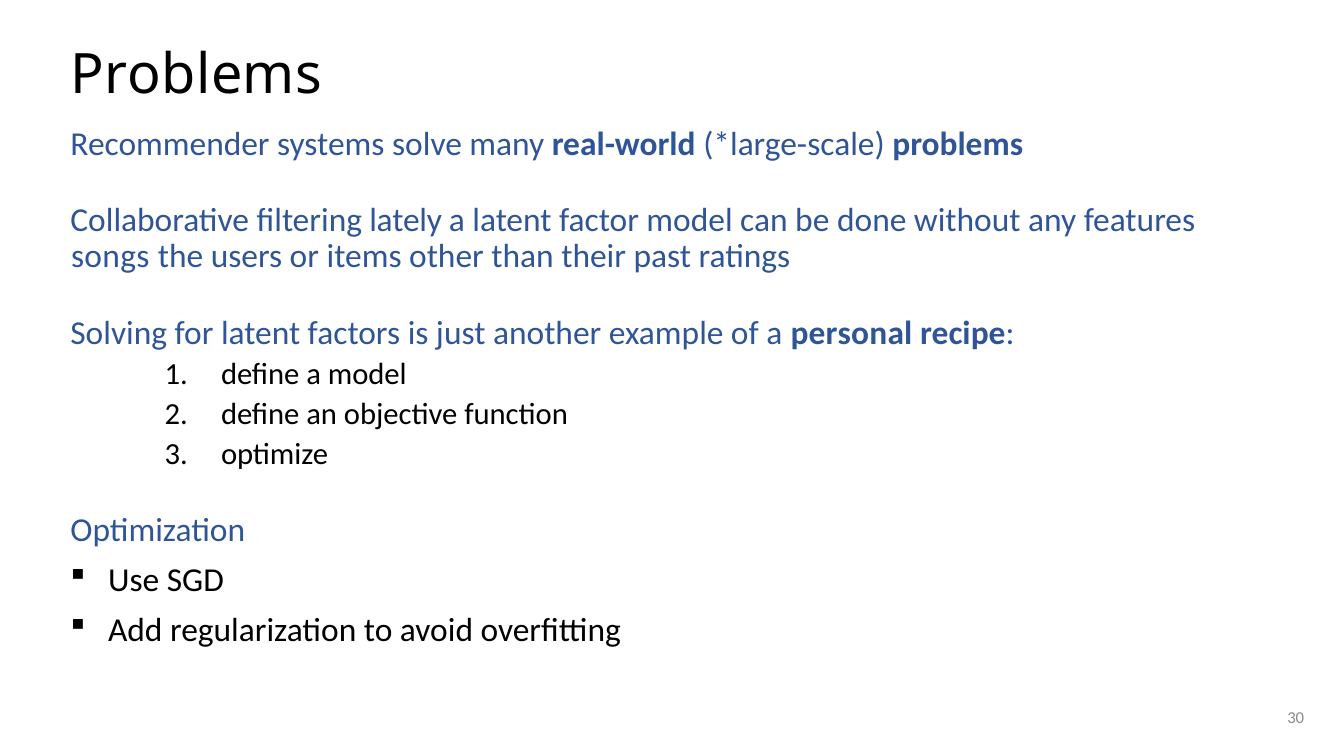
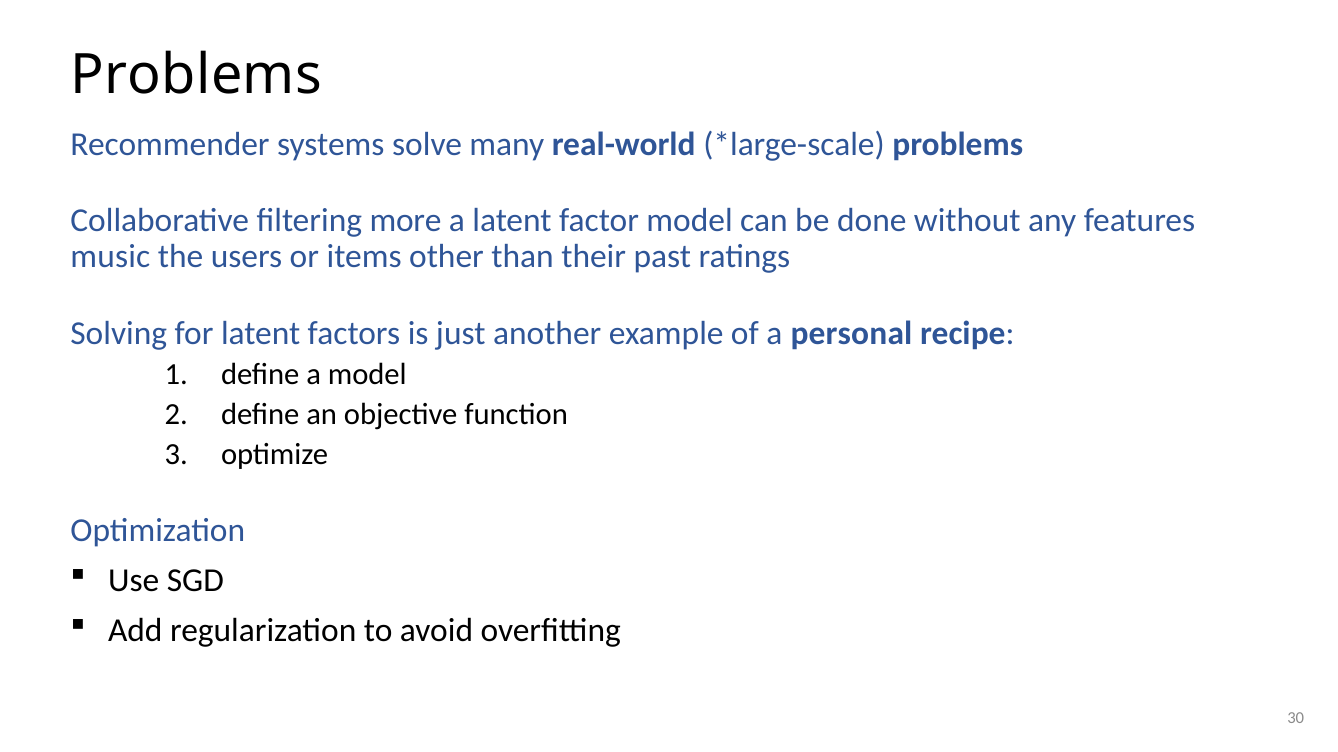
lately: lately -> more (406, 221)
songs: songs -> music (110, 257)
